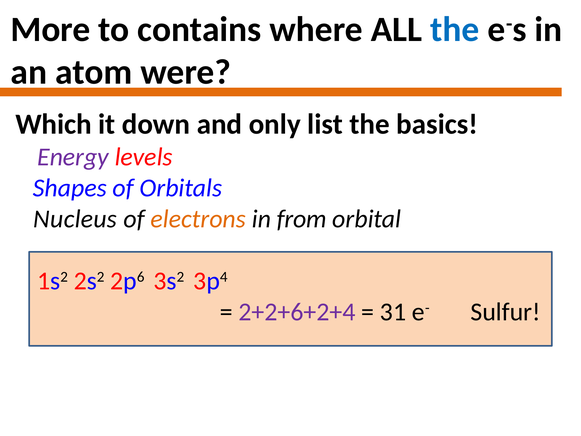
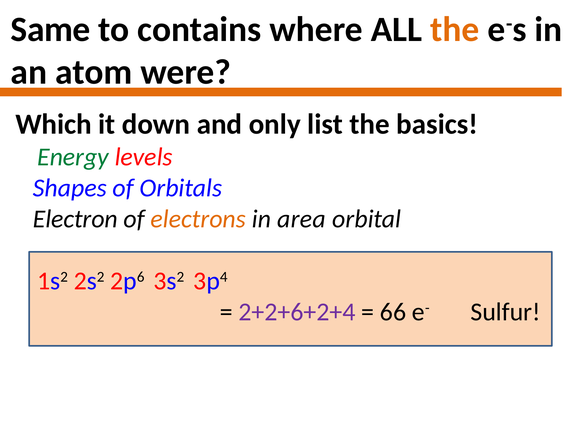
More: More -> Same (51, 29)
the colour: blue -> orange (455, 29)
Energy colour: purple -> green (73, 157)
Nucleus: Nucleus -> Electron (75, 219)
from: from -> area (301, 219)
31: 31 -> 66 (393, 312)
